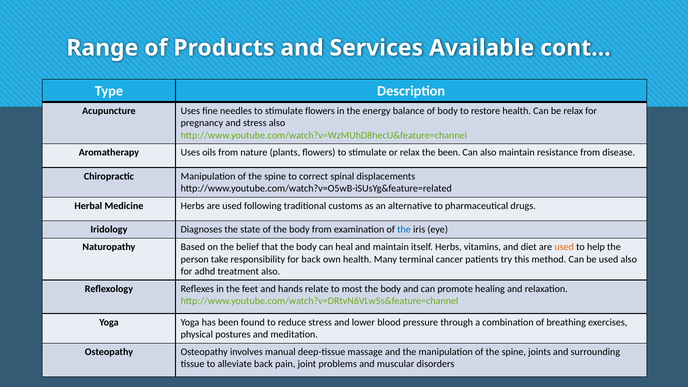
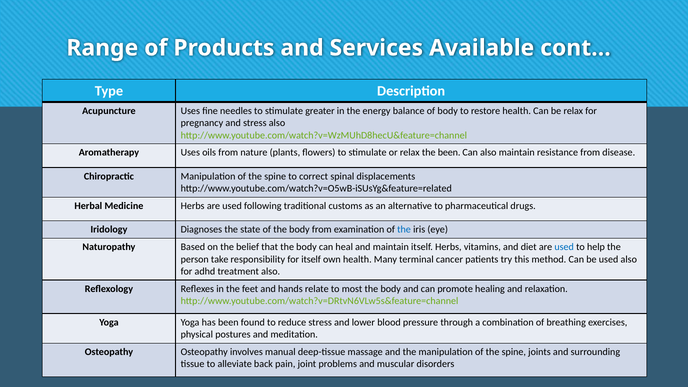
stimulate flowers: flowers -> greater (320, 111)
used colour: orange -> blue (564, 247)
for back: back -> itself (311, 259)
